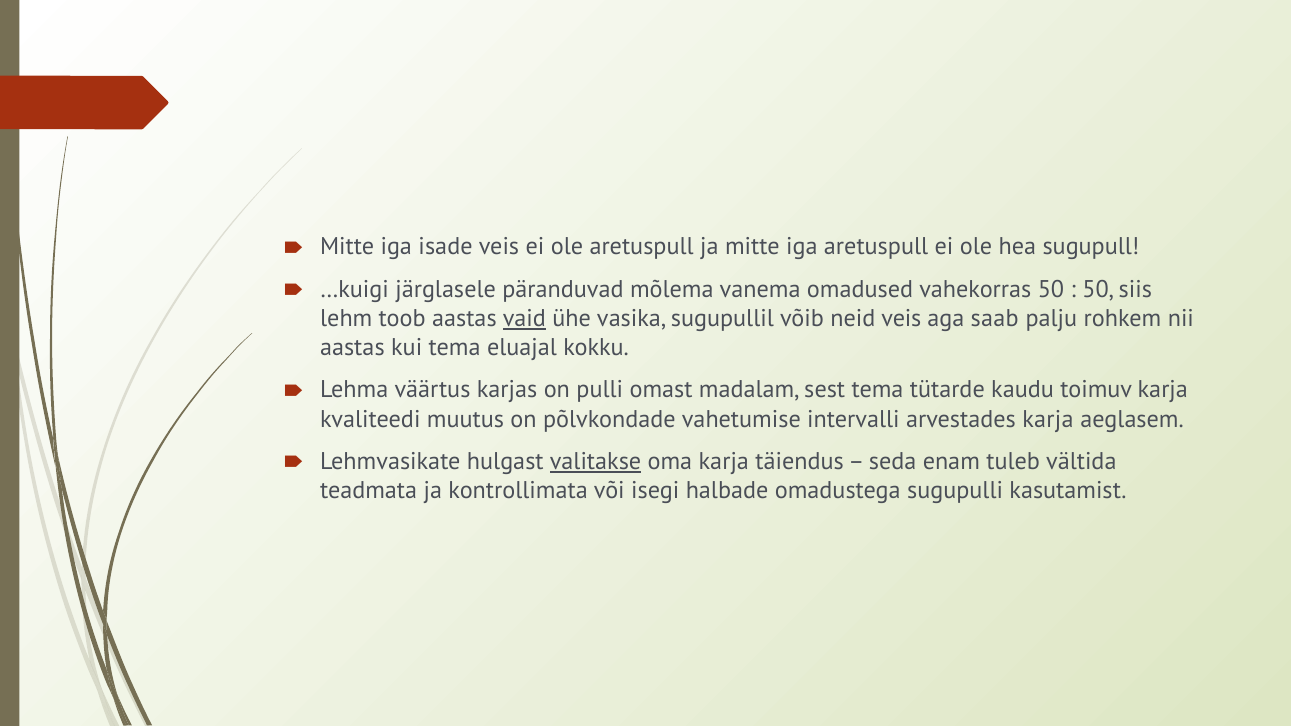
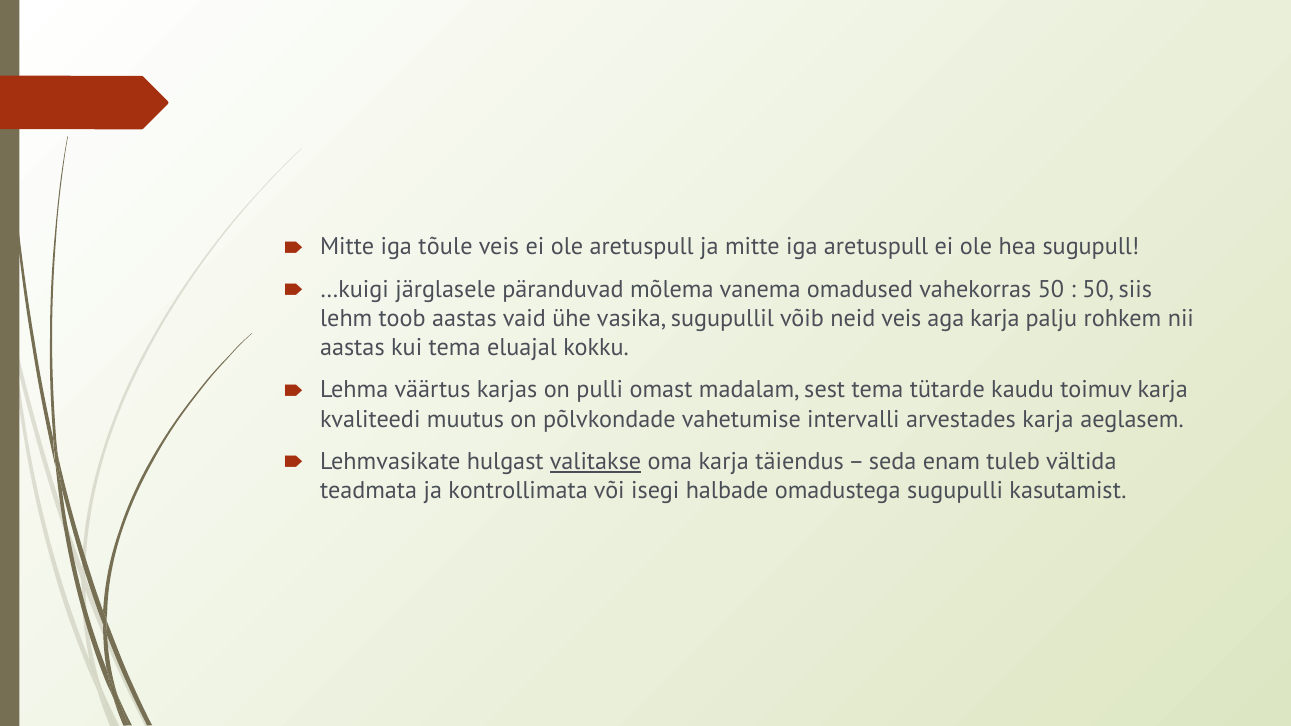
isade: isade -> tõule (446, 247)
vaid underline: present -> none (524, 319)
aga saab: saab -> karja (995, 319)
